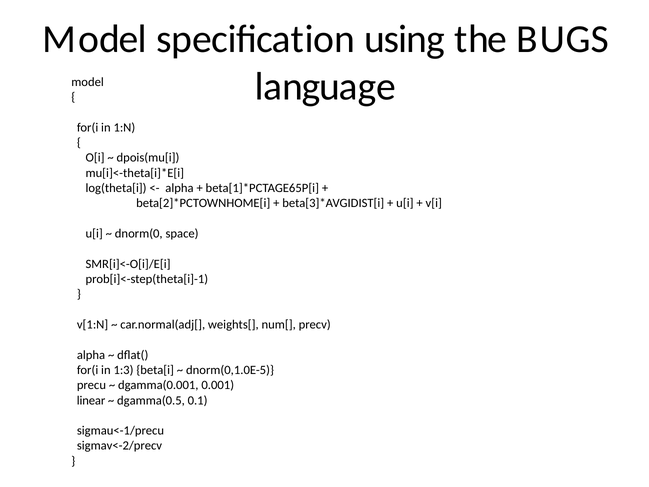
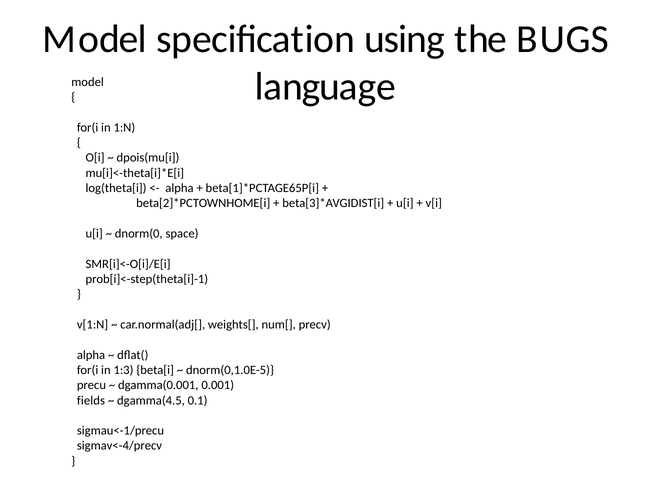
linear: linear -> fields (91, 400)
dgamma(0.5: dgamma(0.5 -> dgamma(4.5 (151, 400)
sigmav<-2/precv: sigmav<-2/precv -> sigmav<-4/precv (119, 446)
